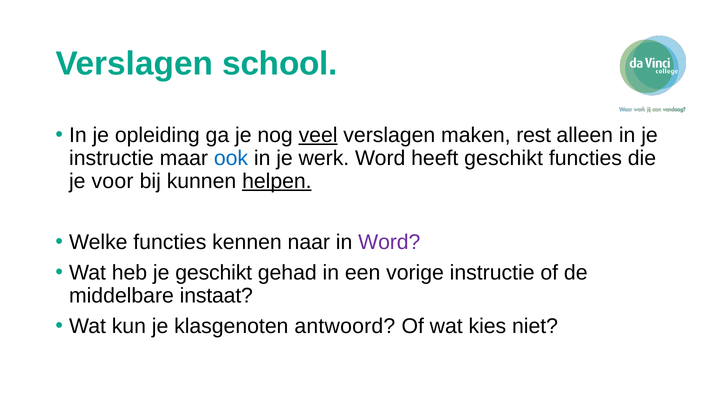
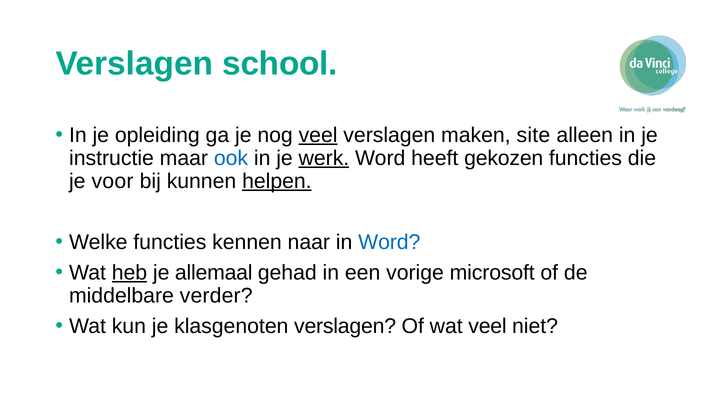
rest: rest -> site (533, 135)
werk underline: none -> present (324, 158)
heeft geschikt: geschikt -> gekozen (504, 158)
Word colour: purple -> blue (389, 242)
heb underline: none -> present (129, 272)
je geschikt: geschikt -> allemaal (214, 272)
vorige instructie: instructie -> microsoft (492, 272)
instaat: instaat -> verder (216, 295)
klasgenoten antwoord: antwoord -> verslagen (345, 326)
wat kies: kies -> veel (488, 326)
